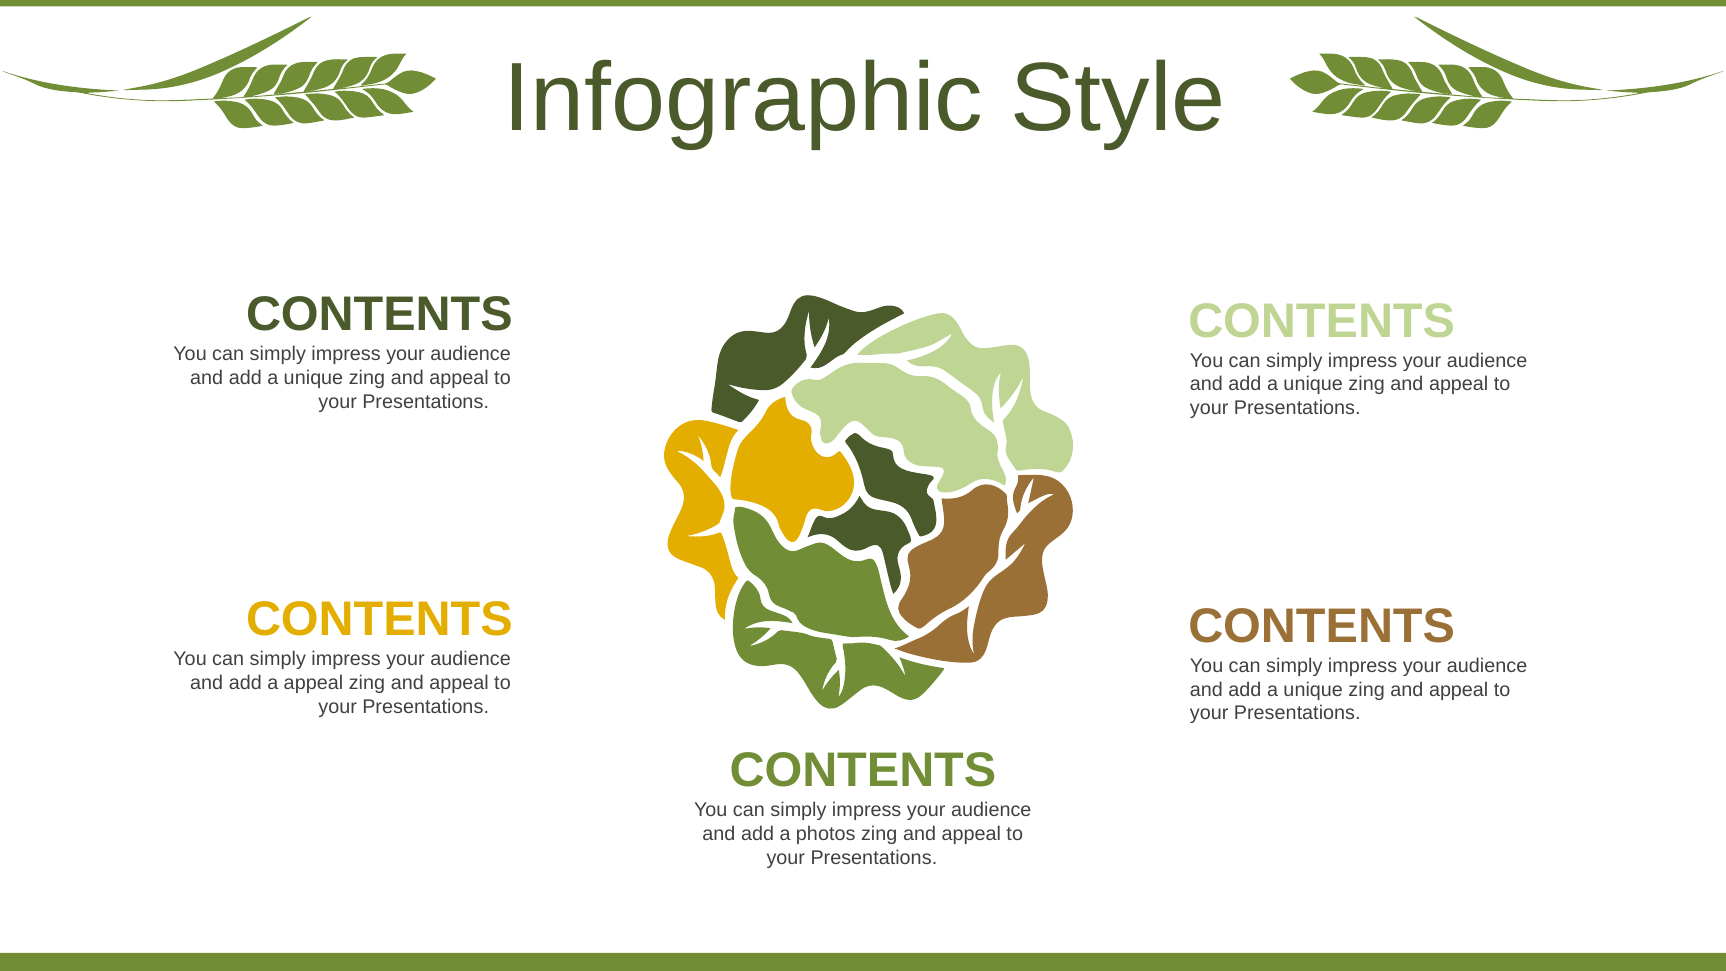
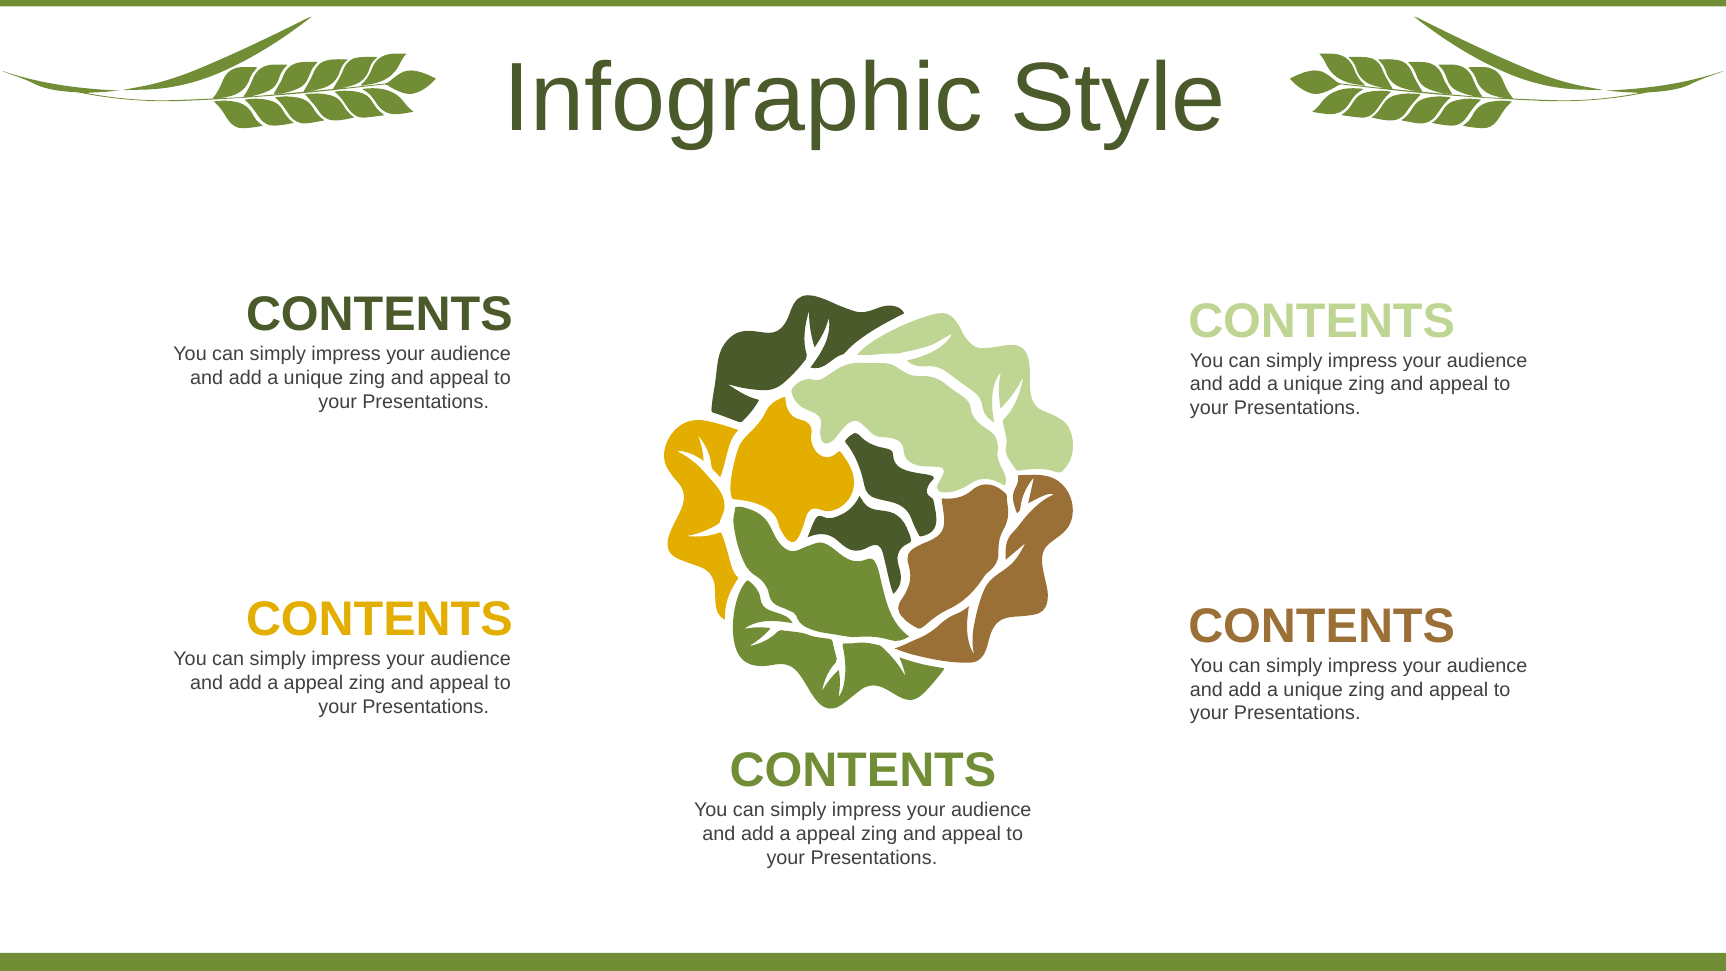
photos: photos -> appeal (826, 834)
